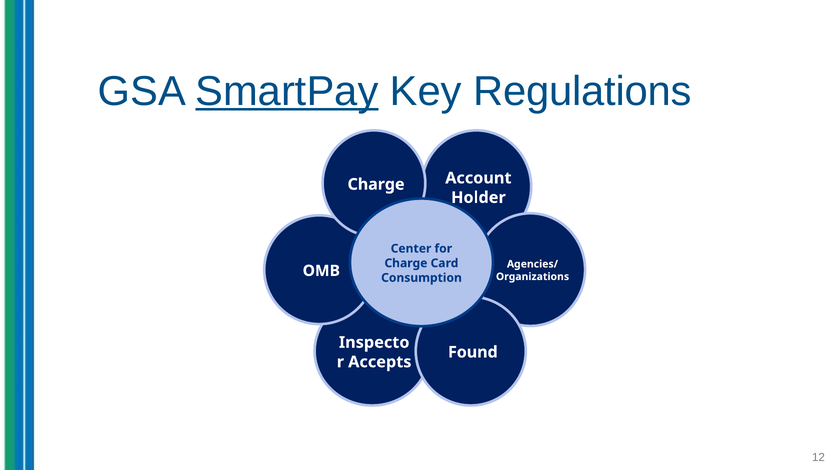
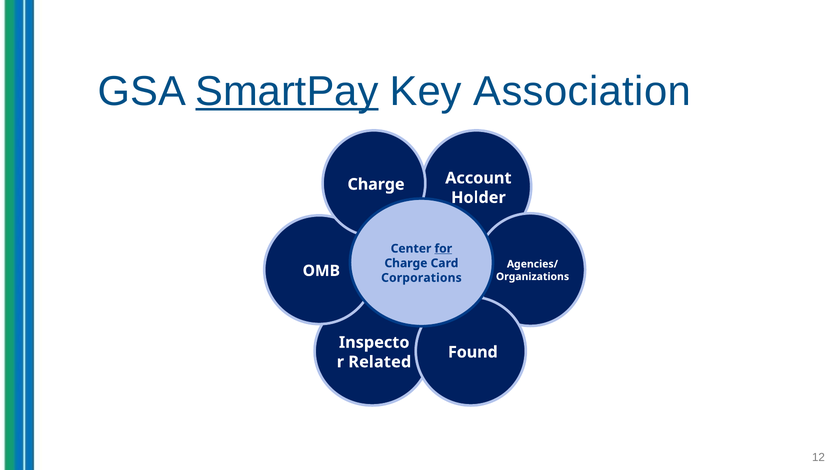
Regulations: Regulations -> Association (582, 91)
for underline: none -> present (443, 248)
Consumption: Consumption -> Corporations (421, 278)
Accepts: Accepts -> Related (380, 362)
